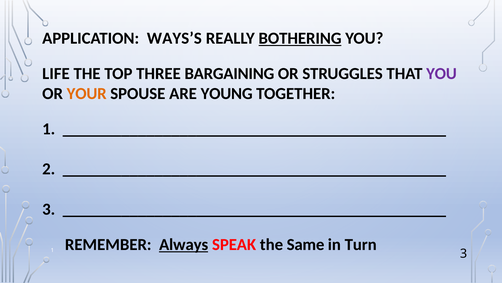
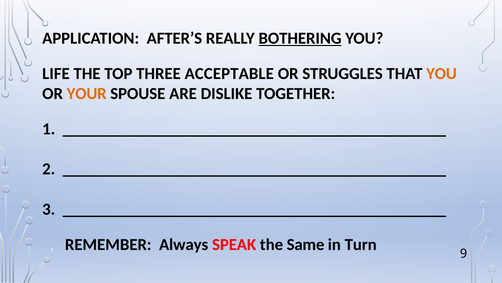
WAYS’S: WAYS’S -> AFTER’S (174, 38)
BARGAINING: BARGAINING -> ACCEPTABLE (229, 73)
YOU colour: purple -> orange (442, 73)
YOUNG: YOUNG -> DISLIKE (227, 93)
Always underline: present -> none (184, 244)
1 3: 3 -> 9 (464, 253)
